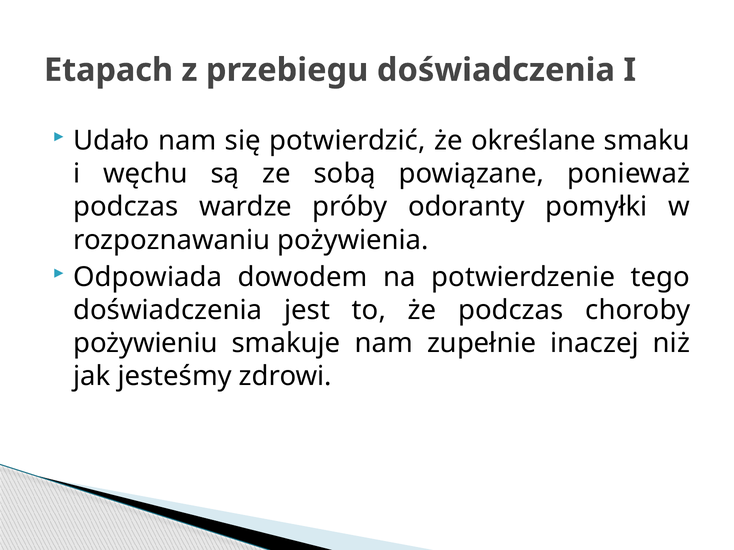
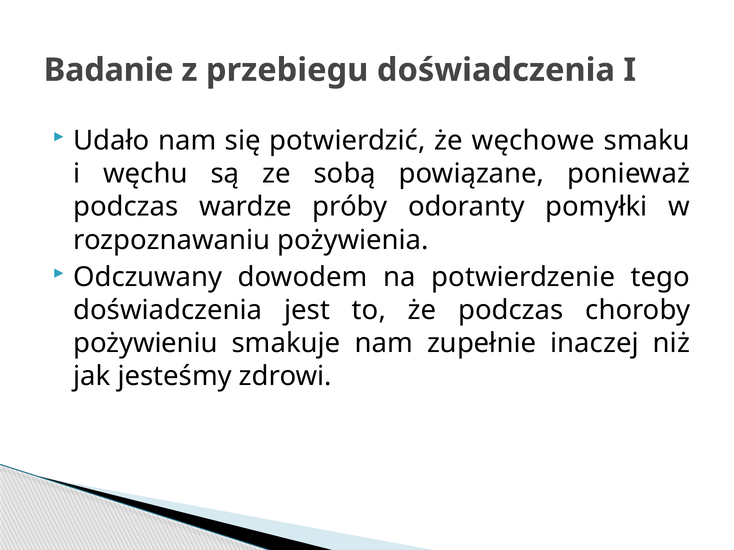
Etapach: Etapach -> Badanie (109, 70)
określane: określane -> węchowe (533, 141)
Odpowiada: Odpowiada -> Odczuwany (148, 277)
